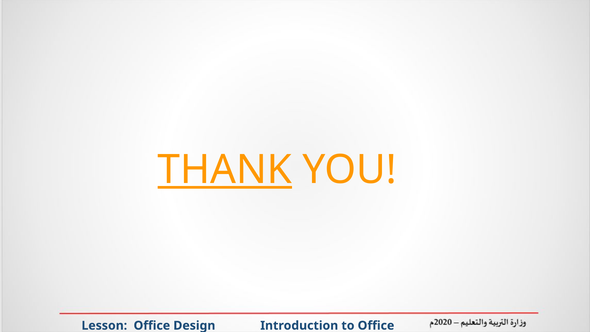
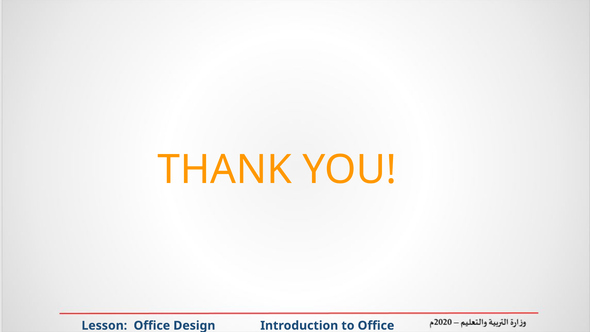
THANK underline: present -> none (225, 170)
